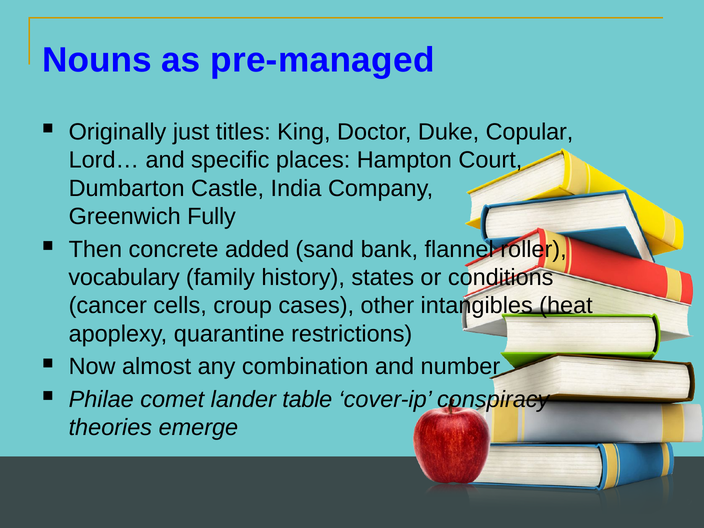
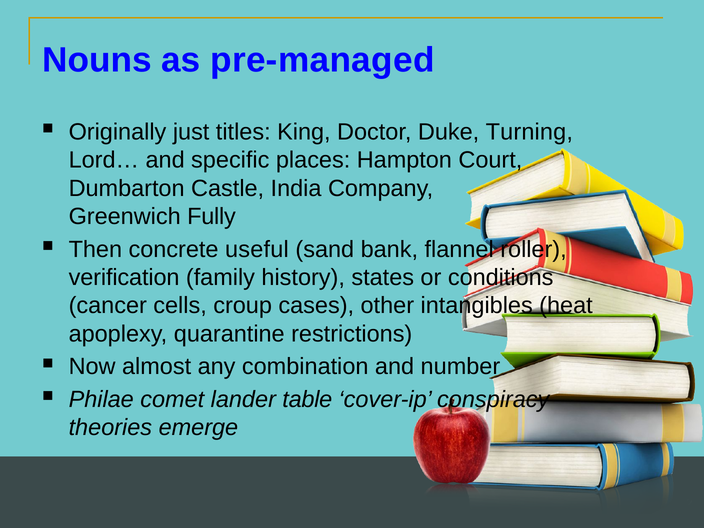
Copular: Copular -> Turning (529, 132)
added: added -> useful (257, 249)
vocabulary: vocabulary -> verification (124, 278)
